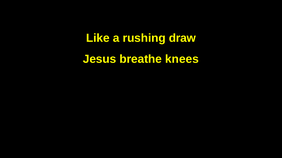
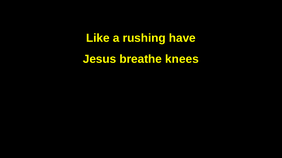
draw: draw -> have (182, 38)
